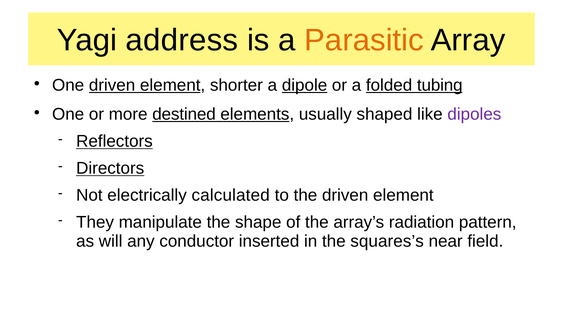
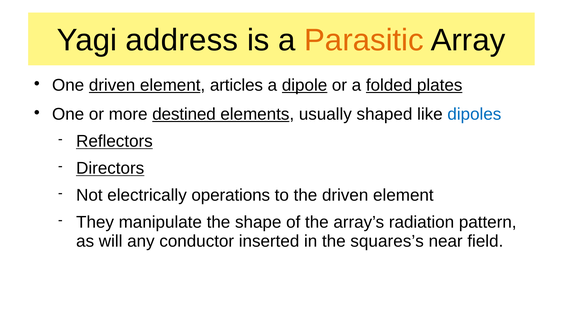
shorter: shorter -> articles (236, 85)
tubing: tubing -> plates (440, 85)
dipoles colour: purple -> blue (474, 114)
calculated: calculated -> operations (231, 196)
